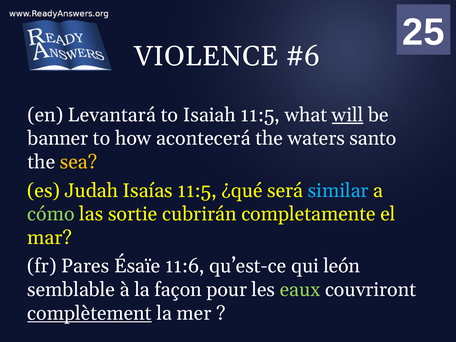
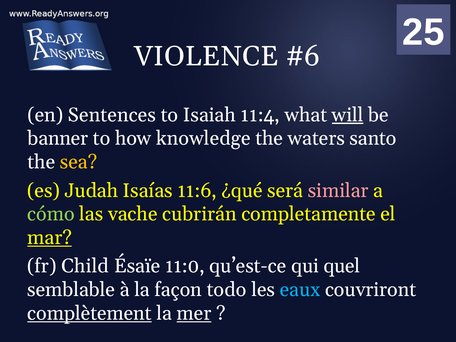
Levantará: Levantará -> Sentences (112, 115)
Isaiah 11:5: 11:5 -> 11:4 (260, 115)
acontecerá: acontecerá -> knowledge (203, 138)
Isaías 11:5: 11:5 -> 11:6 (197, 191)
similar colour: light blue -> pink (338, 191)
sortie: sortie -> vache (133, 214)
mar underline: none -> present (50, 238)
Pares: Pares -> Child (85, 266)
11:6: 11:6 -> 11:0 (185, 266)
león: león -> quel (342, 266)
pour: pour -> todo (227, 290)
eaux colour: light green -> light blue (300, 290)
mer underline: none -> present (194, 313)
